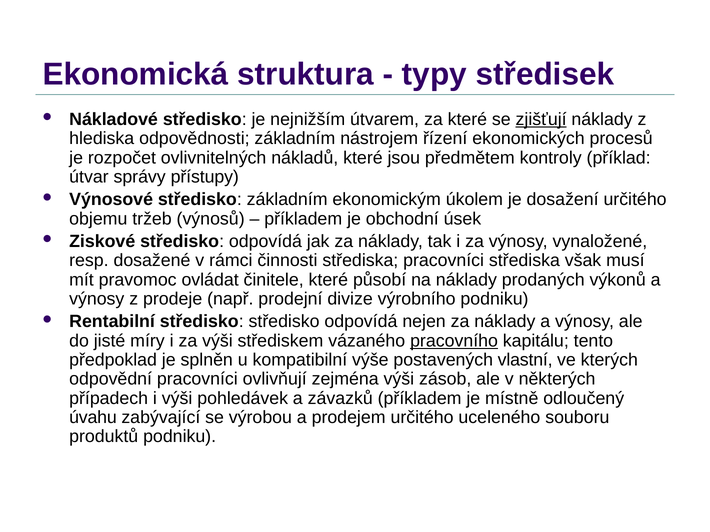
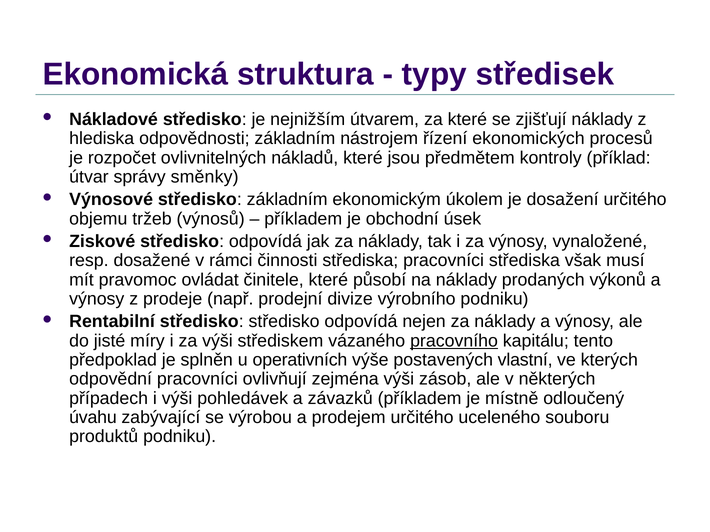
zjišťují underline: present -> none (541, 120)
přístupy: přístupy -> směnky (205, 177)
kompatibilní: kompatibilní -> operativních (300, 360)
